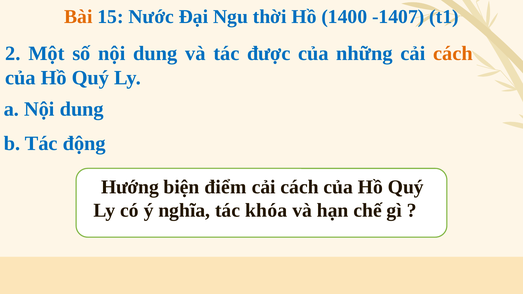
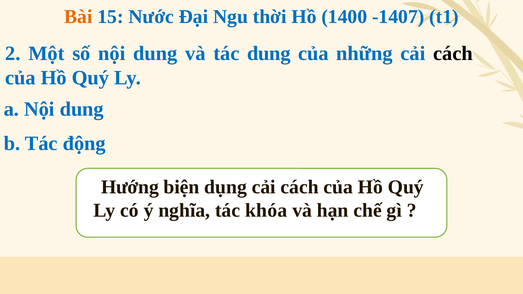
tác được: được -> dung (269, 54)
cách colour: orange -> black (453, 54)
điểm: điểm -> dụng (226, 187)
